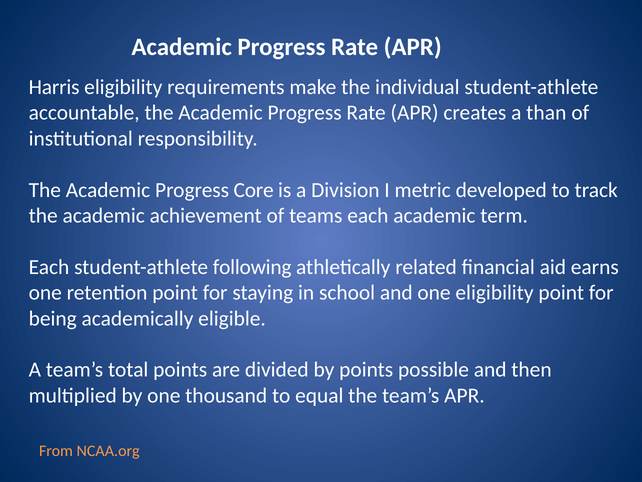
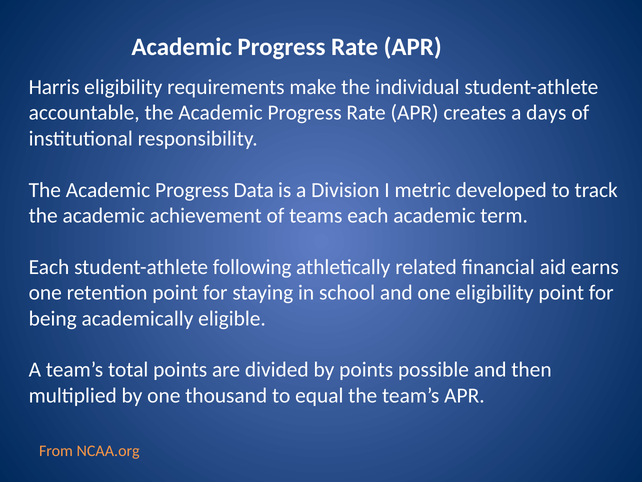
than: than -> days (546, 113)
Core: Core -> Data (254, 190)
